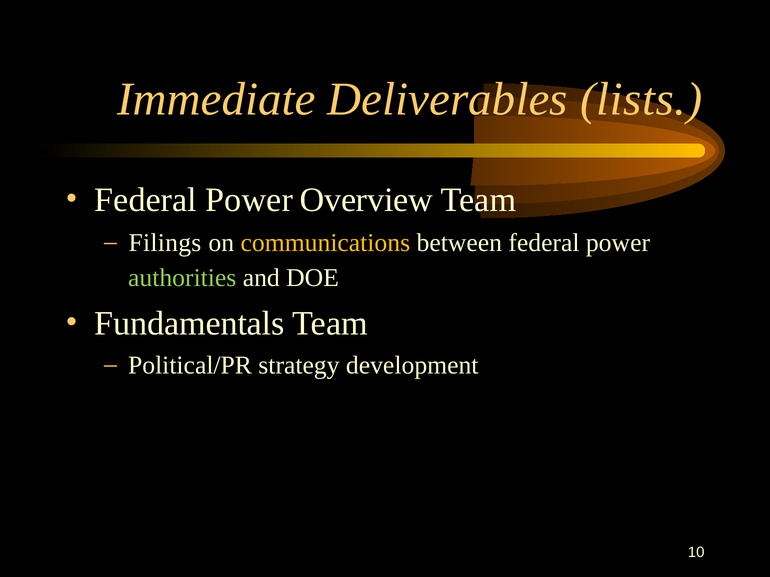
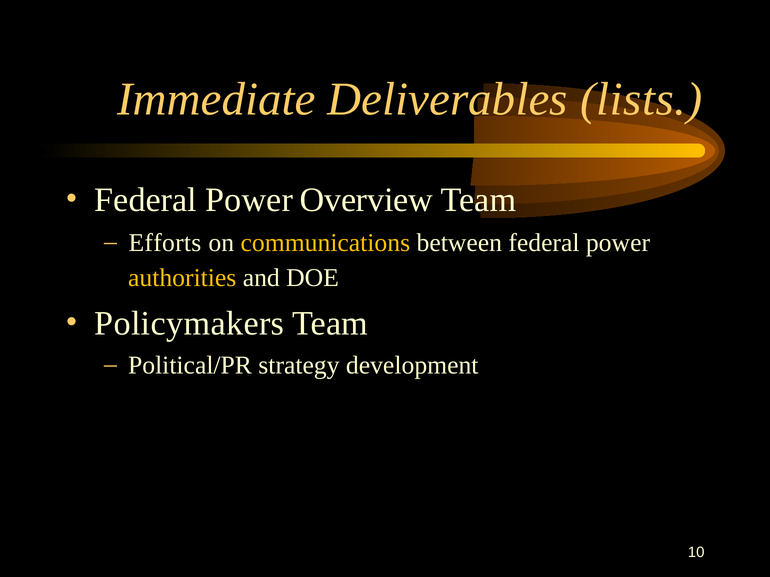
Filings: Filings -> Efforts (165, 243)
authorities colour: light green -> yellow (182, 278)
Fundamentals: Fundamentals -> Policymakers (189, 324)
